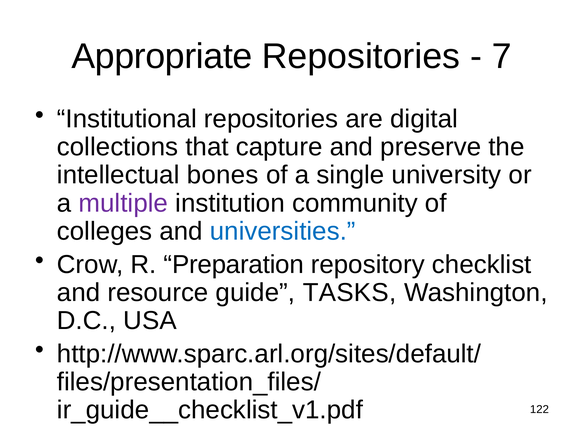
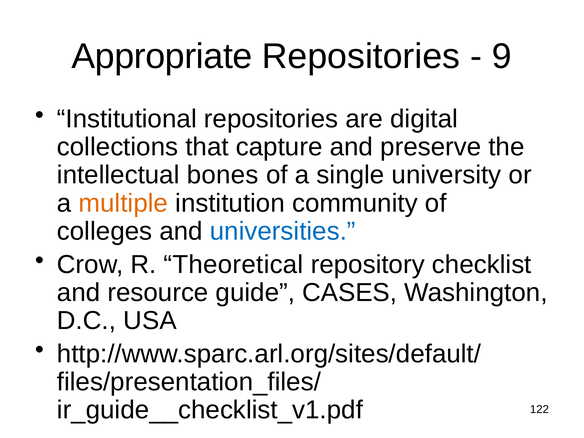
7: 7 -> 9 (502, 57)
multiple colour: purple -> orange (123, 203)
Preparation: Preparation -> Theoretical (233, 264)
TASKS: TASKS -> CASES (350, 292)
